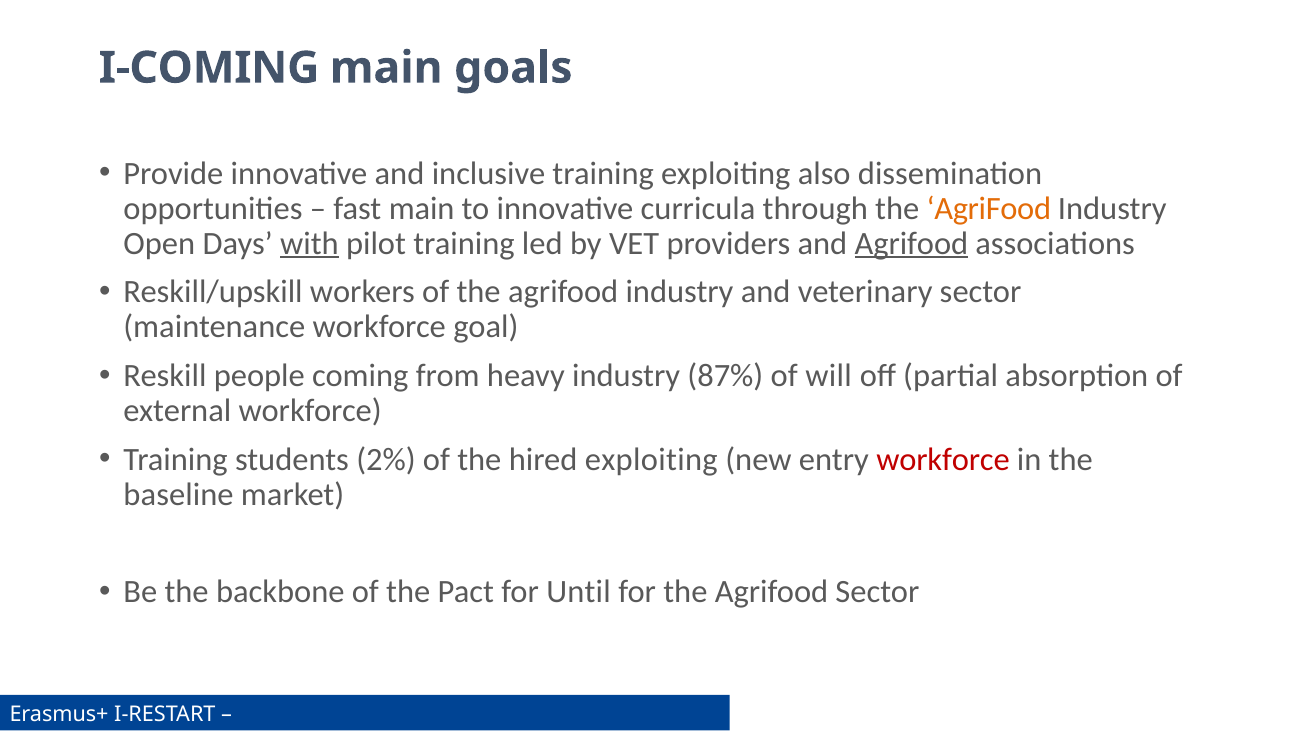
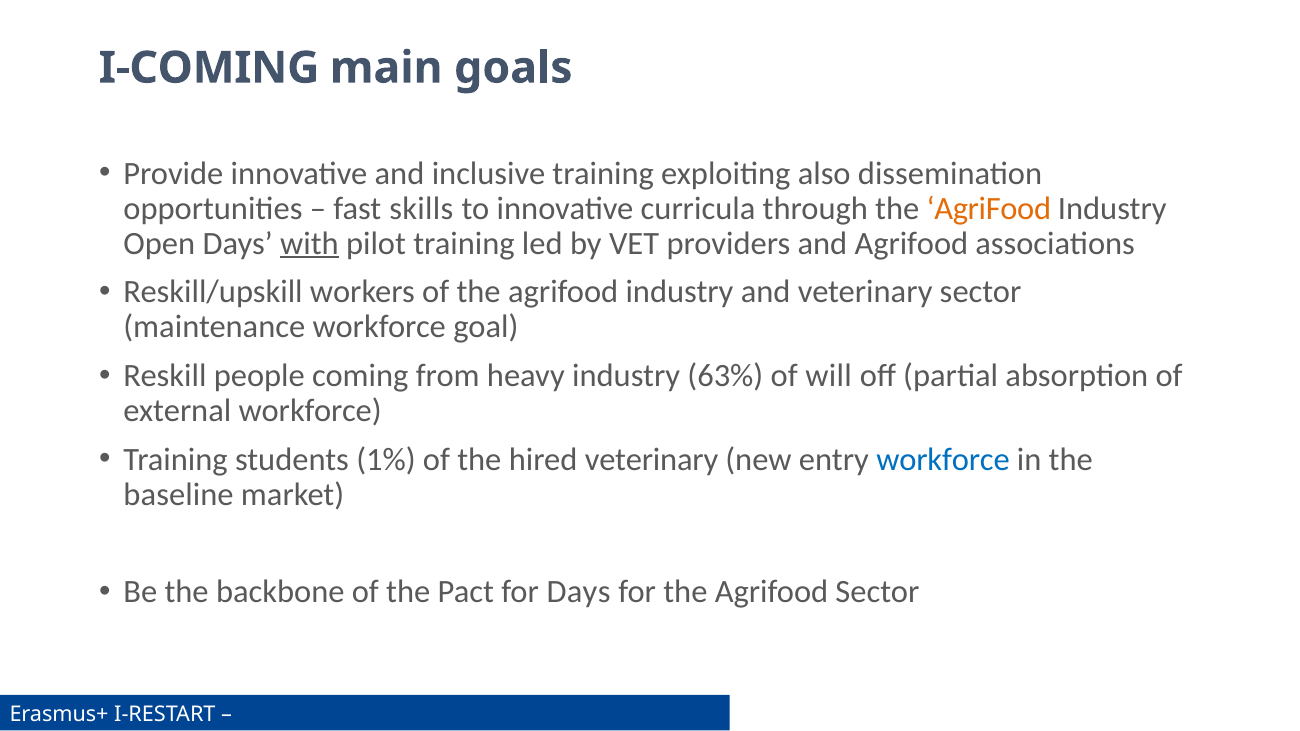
fast main: main -> skills (421, 208)
Agrifood underline: present -> none (911, 244)
87%: 87% -> 63% (725, 376)
2%: 2% -> 1% (386, 460)
hired exploiting: exploiting -> veterinary (652, 460)
workforce colour: red -> blue (943, 460)
for Until: Until -> Days (578, 592)
